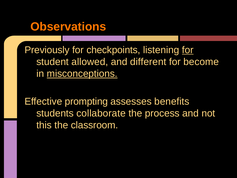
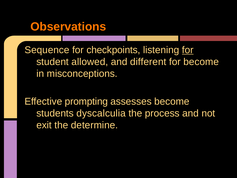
Previously: Previously -> Sequence (47, 50)
misconceptions underline: present -> none (82, 74)
assesses benefits: benefits -> become (172, 101)
collaborate: collaborate -> dyscalculia (101, 113)
this: this -> exit (44, 125)
classroom: classroom -> determine (94, 125)
